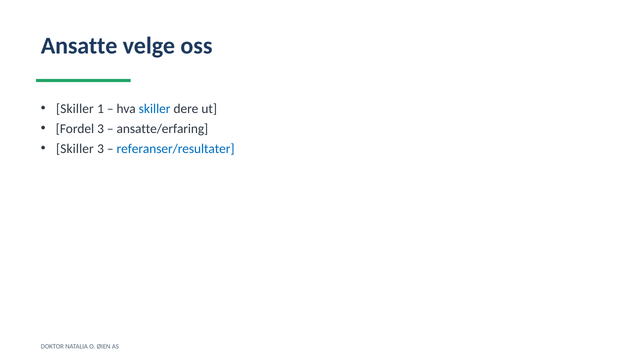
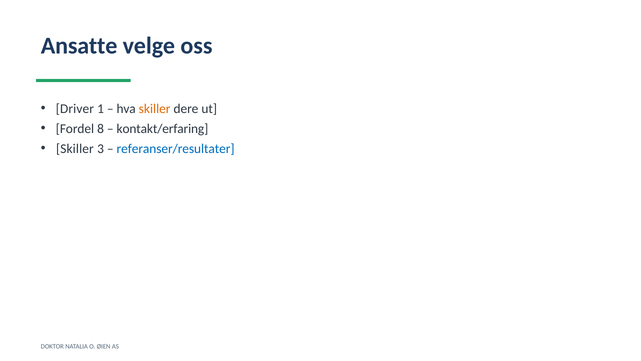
Skiller: Skiller -> Driver (75, 109)
skiller colour: blue -> orange (155, 109)
Fordel 3: 3 -> 8 (101, 129)
ansatte/erfaring: ansatte/erfaring -> kontakt/erfaring (162, 129)
